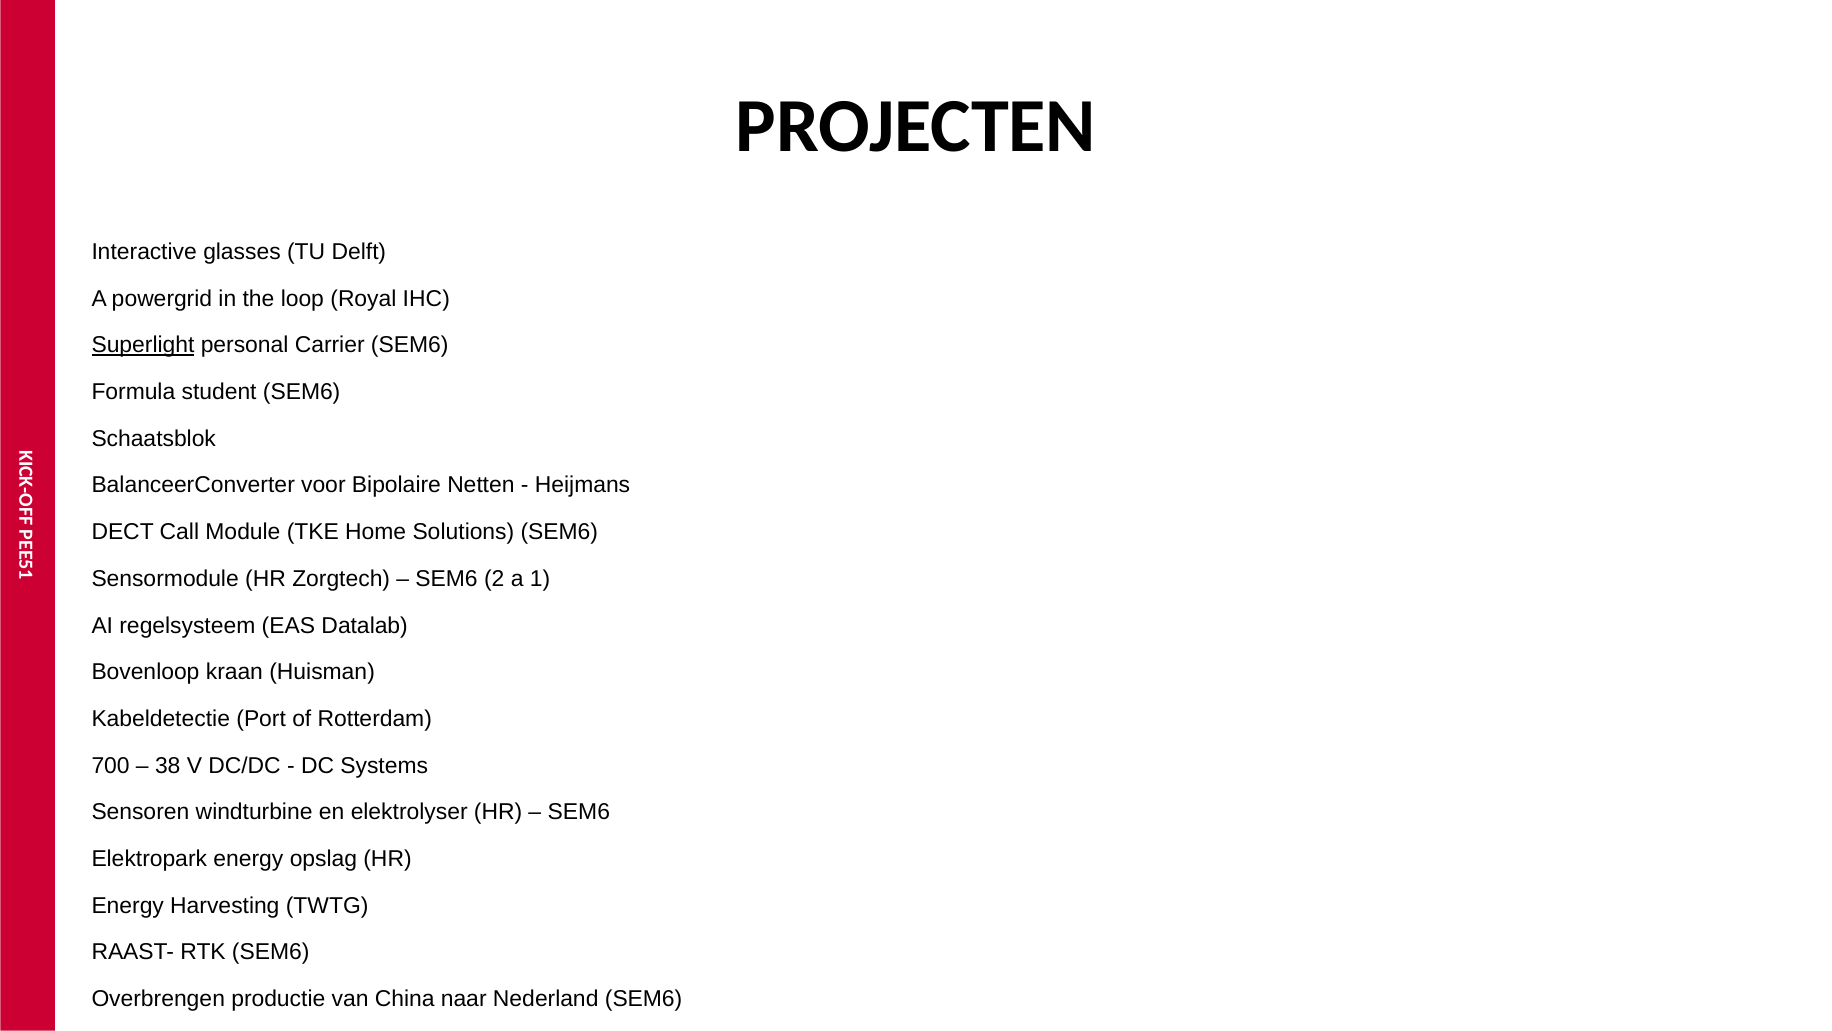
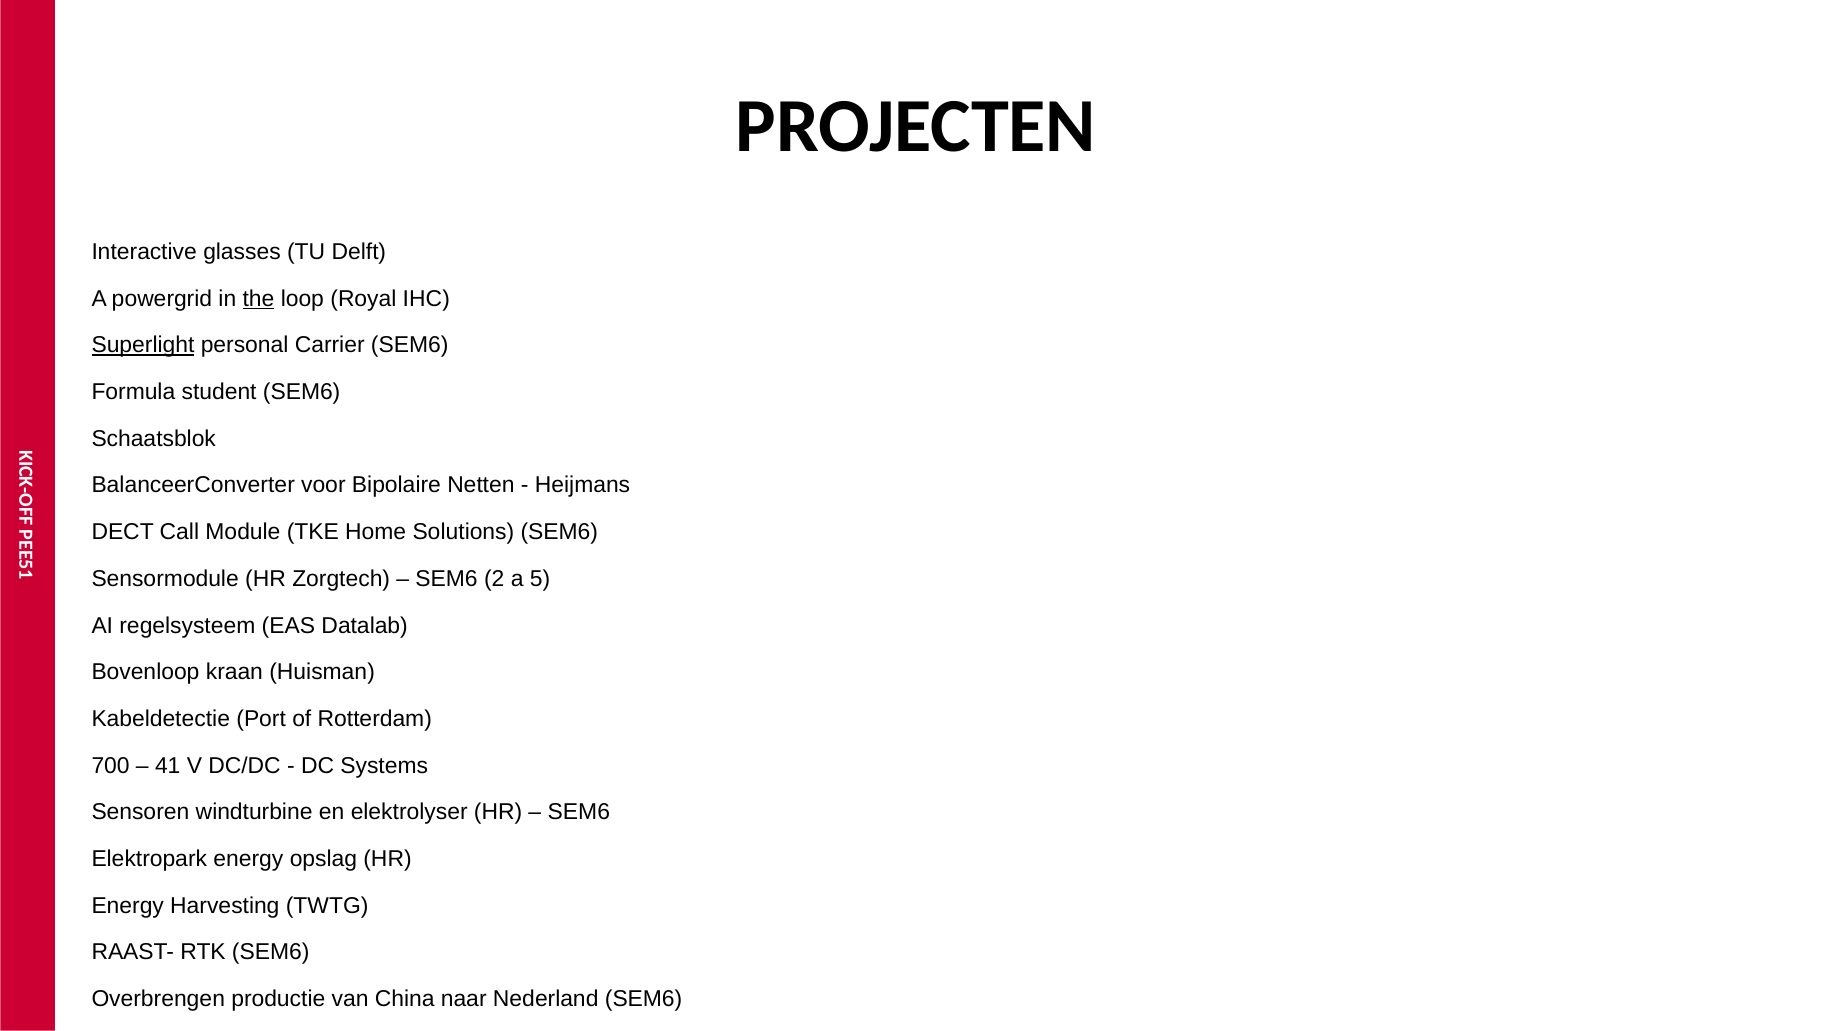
the underline: none -> present (259, 298)
a 1: 1 -> 5 (540, 579)
38: 38 -> 41 (168, 765)
